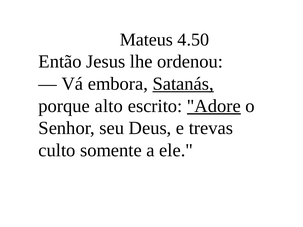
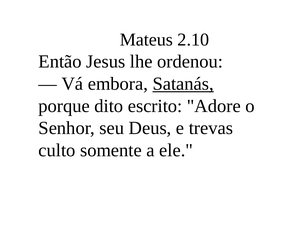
4.50: 4.50 -> 2.10 (193, 40)
alto: alto -> dito (109, 106)
Adore underline: present -> none (214, 106)
